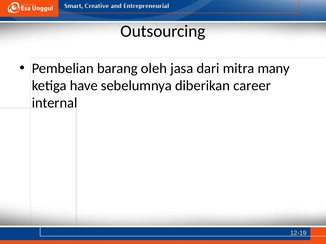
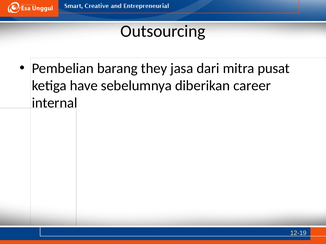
oleh: oleh -> they (154, 68)
many: many -> pusat (274, 68)
